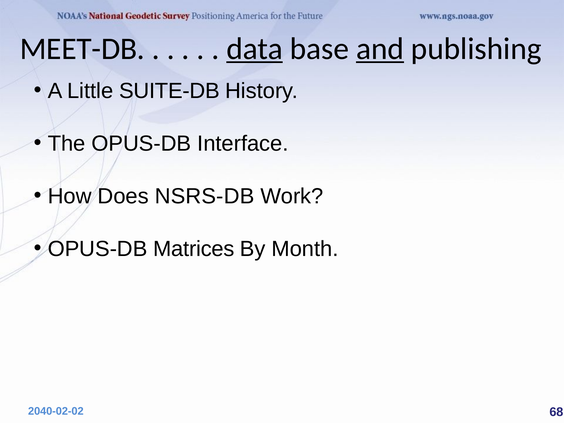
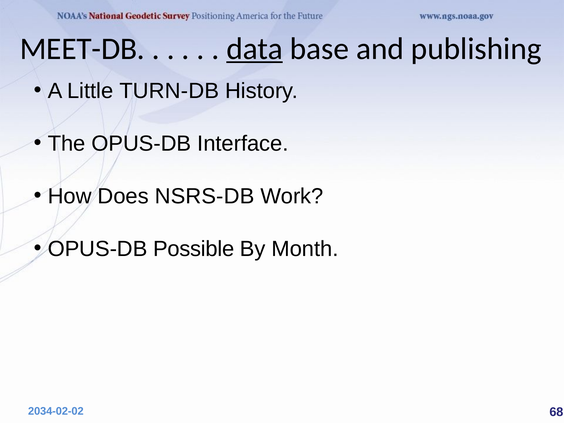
and underline: present -> none (380, 49)
SUITE-DB: SUITE-DB -> TURN-DB (169, 91)
Matrices: Matrices -> Possible (194, 249)
2040-02-02: 2040-02-02 -> 2034-02-02 (56, 411)
